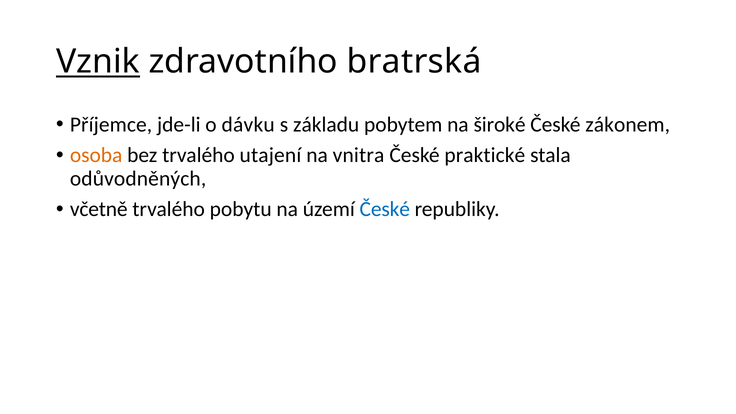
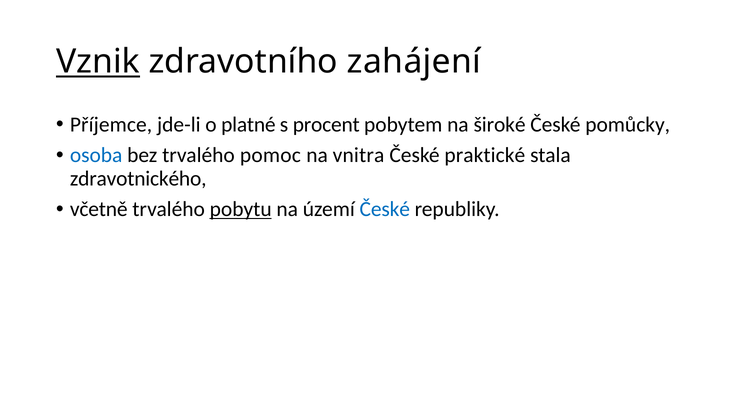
bratrská: bratrská -> zahájení (414, 62)
dávku: dávku -> platné (248, 124)
základu: základu -> procent (326, 124)
zákonem: zákonem -> pomůcky (628, 124)
osoba colour: orange -> blue (96, 155)
utajení: utajení -> pomoc (270, 155)
odůvodněných: odůvodněných -> zdravotnického (138, 178)
pobytu underline: none -> present (241, 209)
